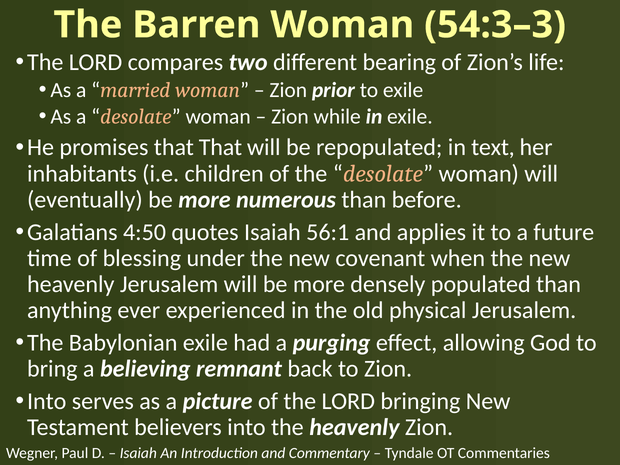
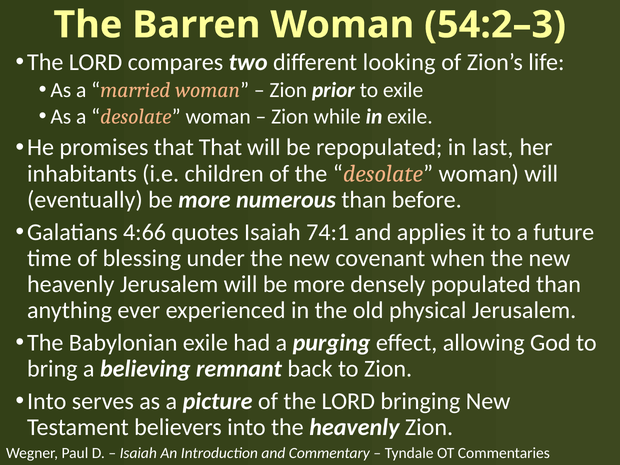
54:3–3: 54:3–3 -> 54:2–3 (495, 25)
bearing: bearing -> looking (399, 62)
text: text -> last (493, 148)
4:50: 4:50 -> 4:66 (145, 232)
56:1: 56:1 -> 74:1 (328, 232)
